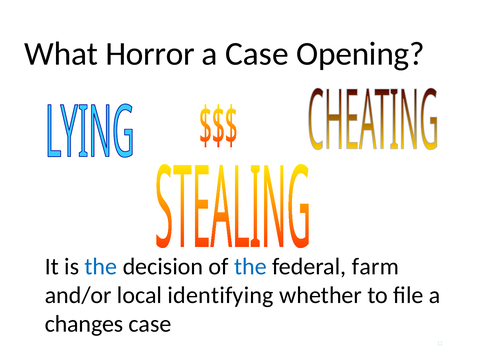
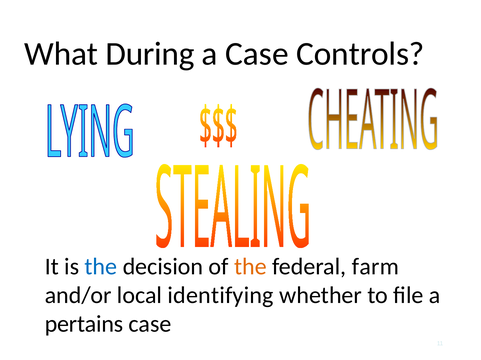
Horror: Horror -> During (150, 54)
Opening: Opening -> Controls (360, 54)
the colour: blue -> orange (250, 267)
changes: changes -> pertains (84, 325)
